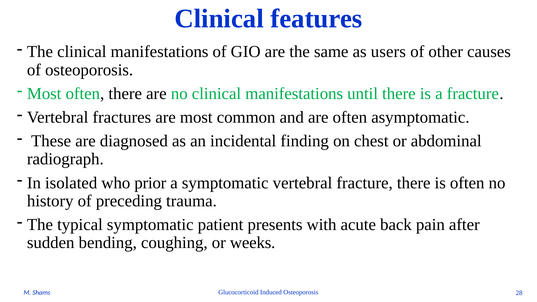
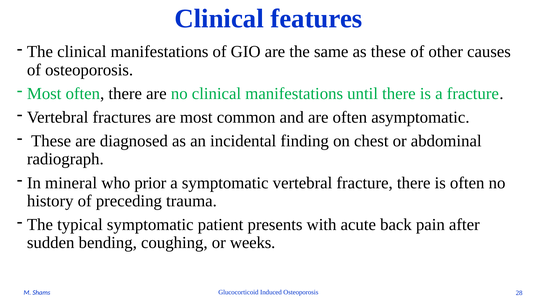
as users: users -> these (388, 52)
isolated: isolated -> mineral (71, 183)
